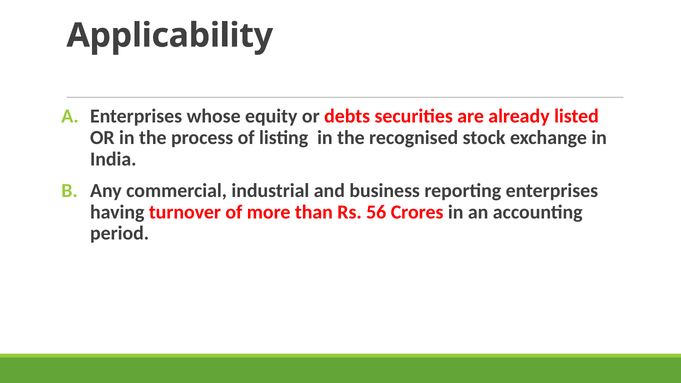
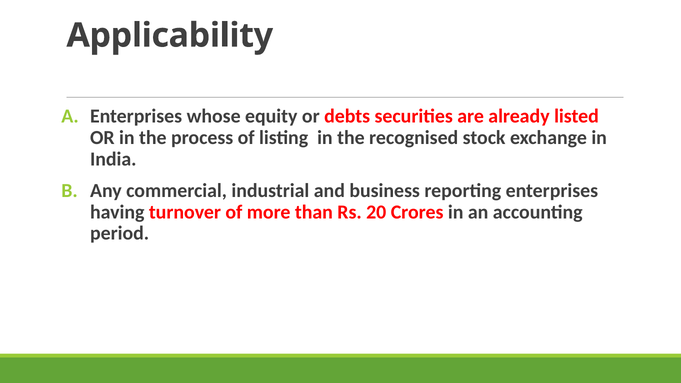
56: 56 -> 20 (376, 212)
